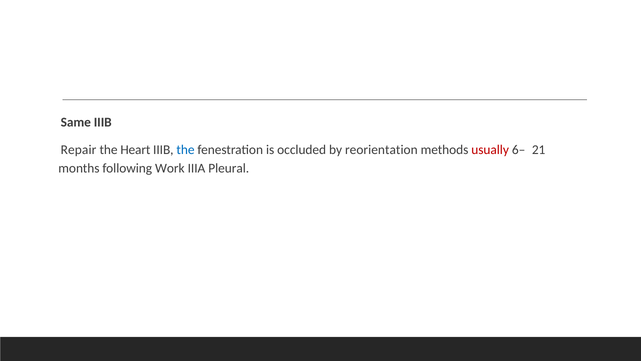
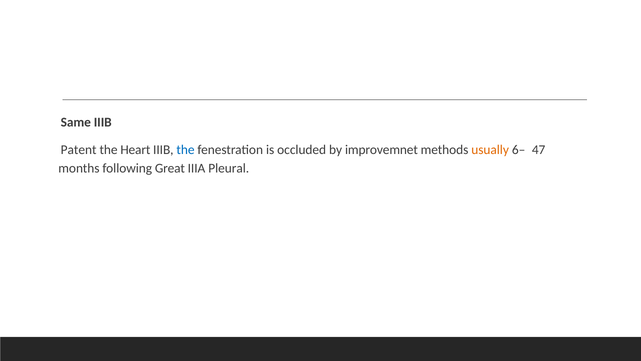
Repair: Repair -> Patent (79, 150)
reorientation: reorientation -> improvemnet (381, 150)
usually colour: red -> orange (490, 150)
21: 21 -> 47 (539, 150)
Work: Work -> Great (170, 168)
